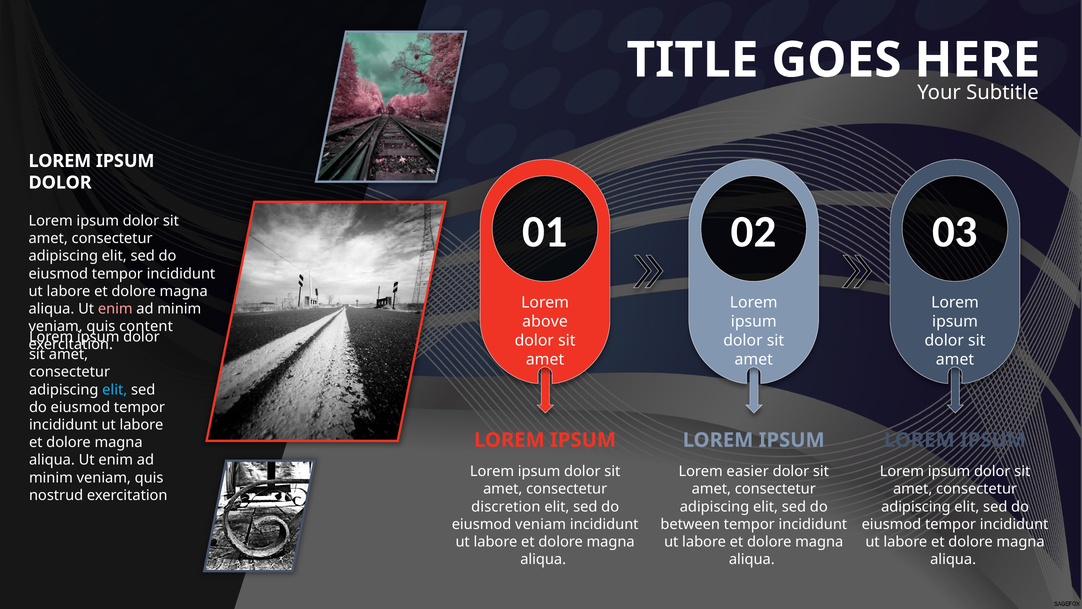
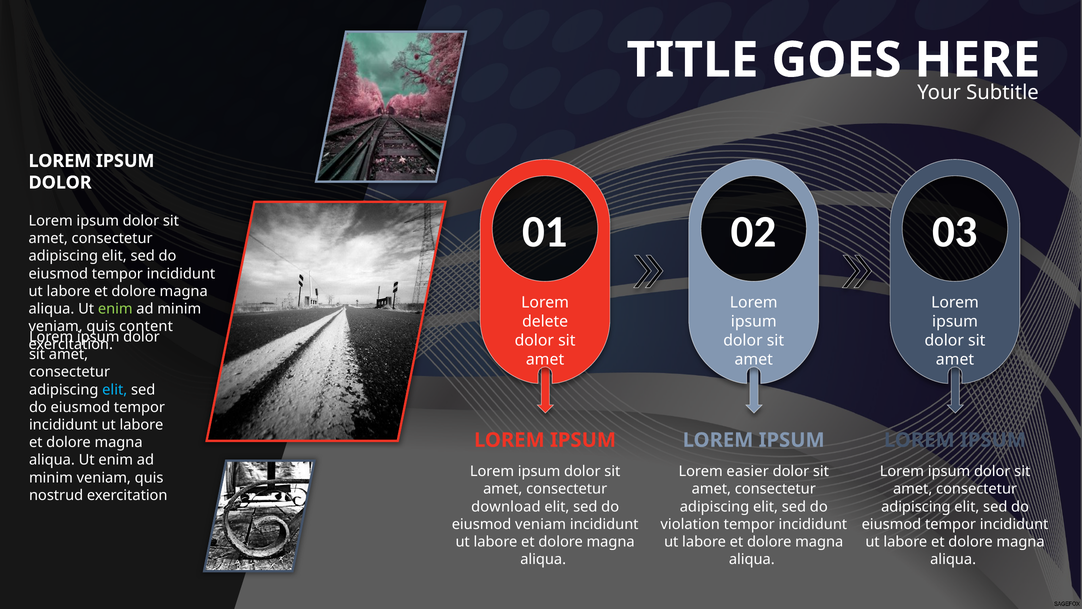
enim colour: pink -> light green (115, 309)
above: above -> delete (545, 321)
discretion: discretion -> download (506, 506)
between: between -> violation (690, 524)
